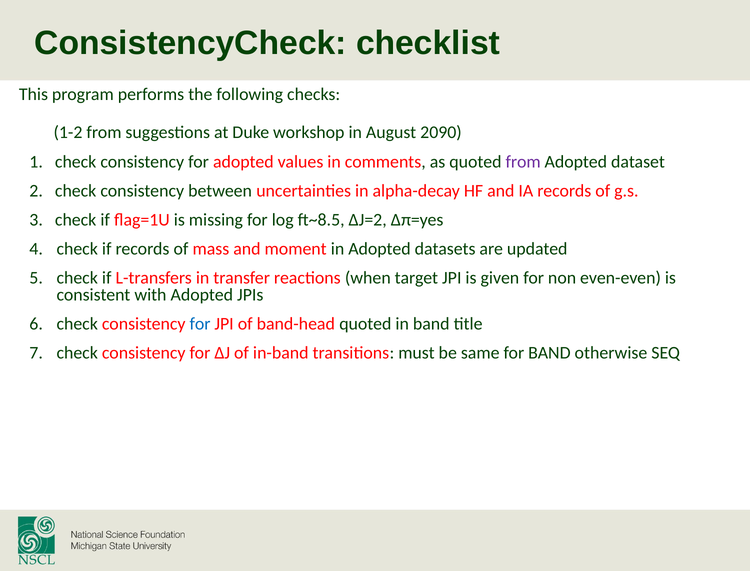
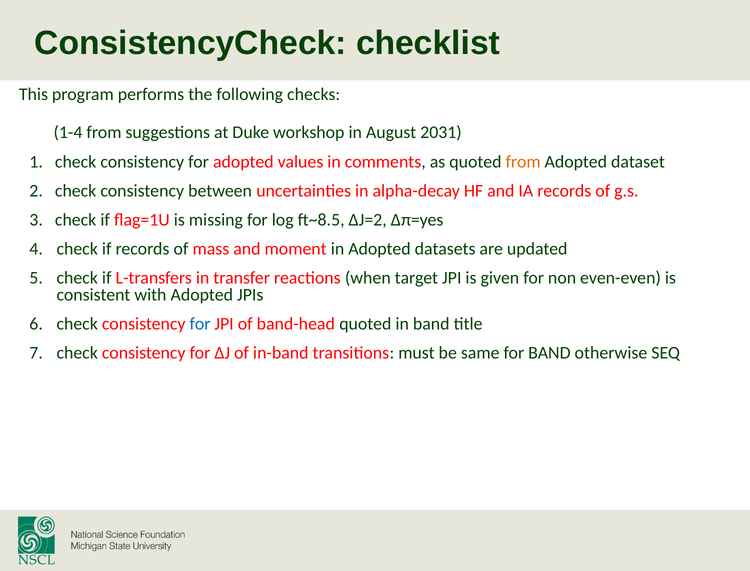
1-2: 1-2 -> 1-4 (68, 133)
2090: 2090 -> 2031 (441, 133)
from colour: purple -> orange (523, 162)
